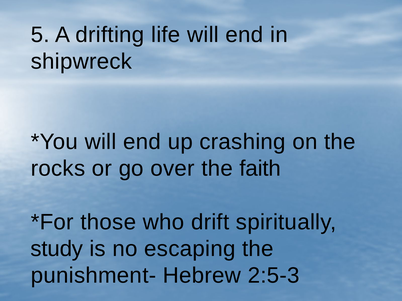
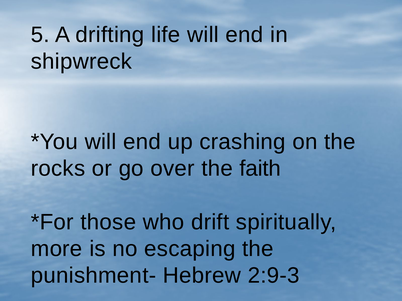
study: study -> more (57, 249)
2:5-3: 2:5-3 -> 2:9-3 (274, 276)
